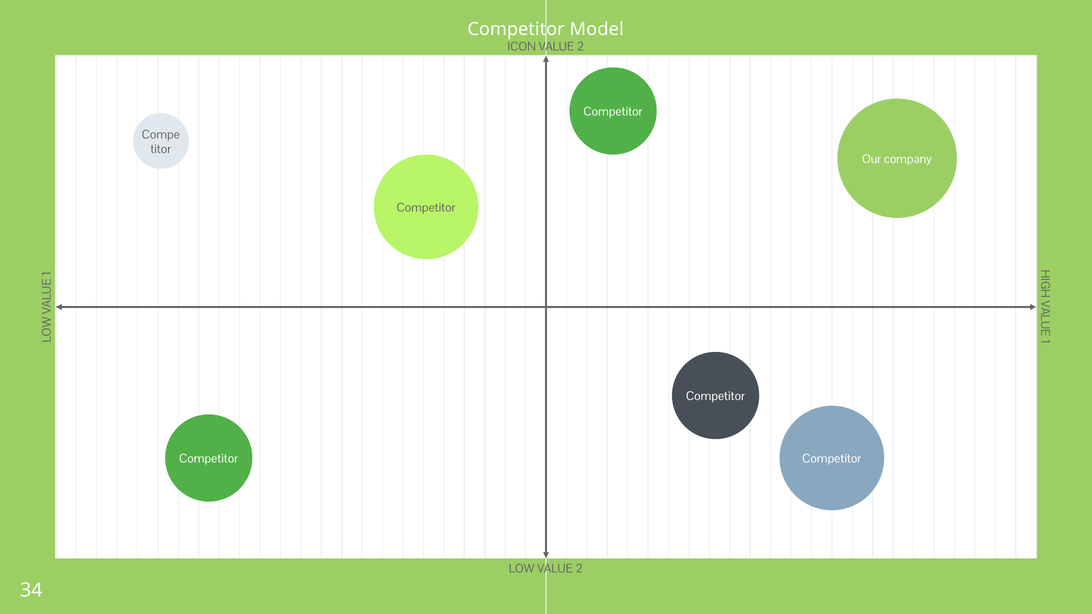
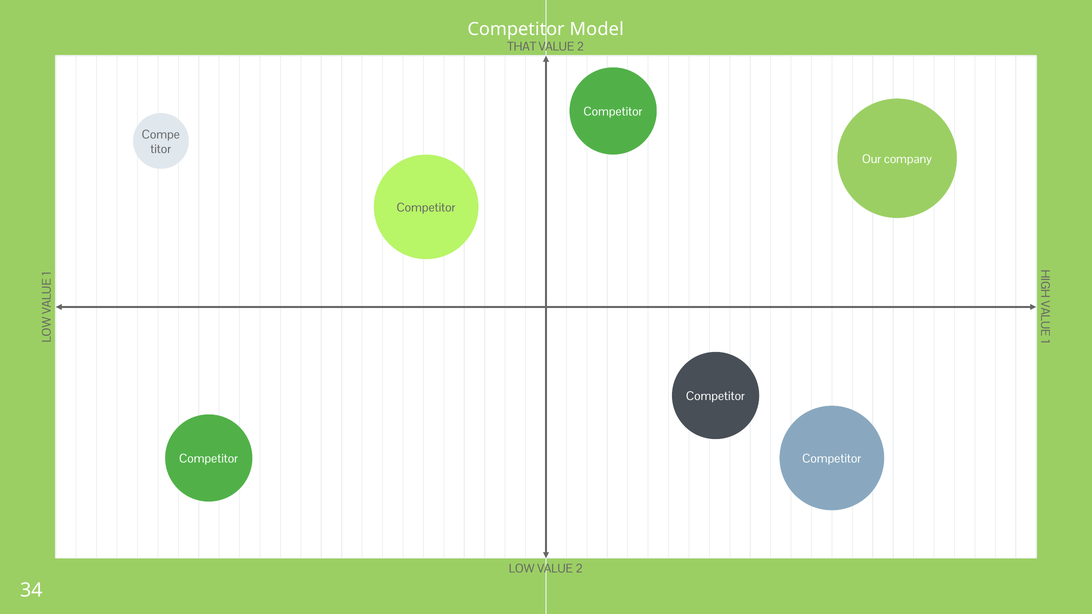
ICON: ICON -> THAT (522, 47)
